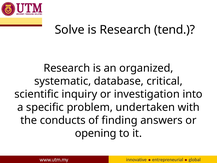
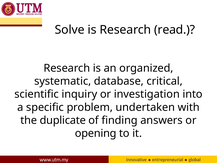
tend: tend -> read (175, 30)
conducts: conducts -> duplicate (63, 120)
